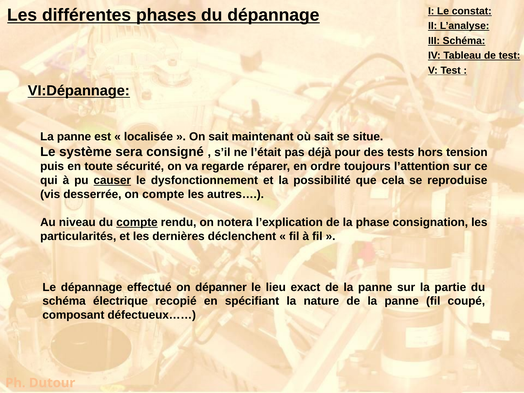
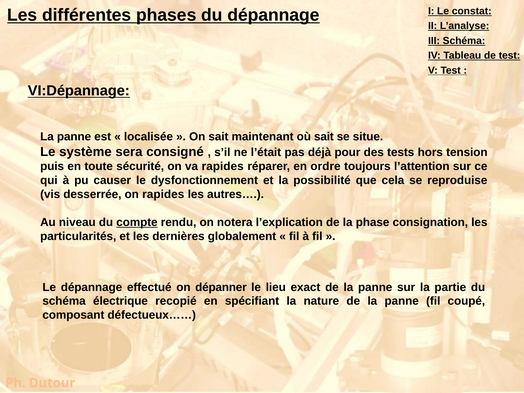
va regarde: regarde -> rapides (223, 166)
causer underline: present -> none (112, 180)
on compte: compte -> rapides (163, 194)
déclenchent: déclenchent -> globalement (242, 236)
